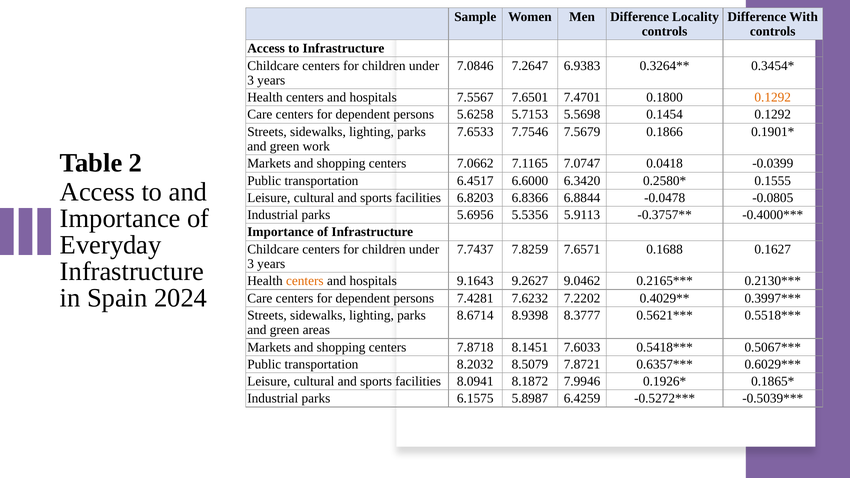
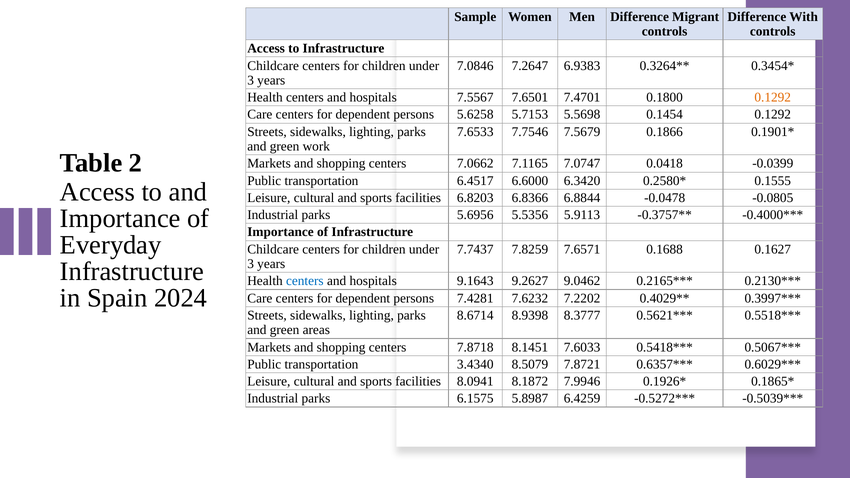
Locality: Locality -> Migrant (696, 17)
centers colour: orange -> blue (305, 281)
8.2032: 8.2032 -> 3.4340 (475, 364)
